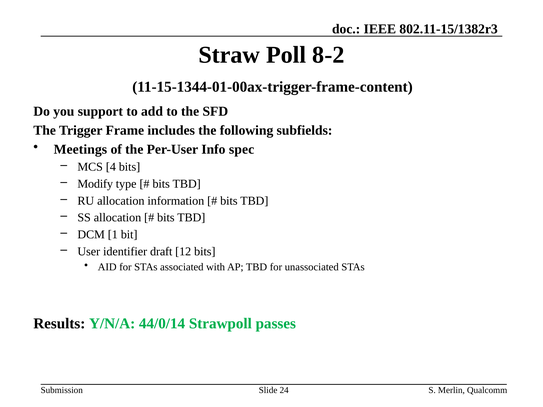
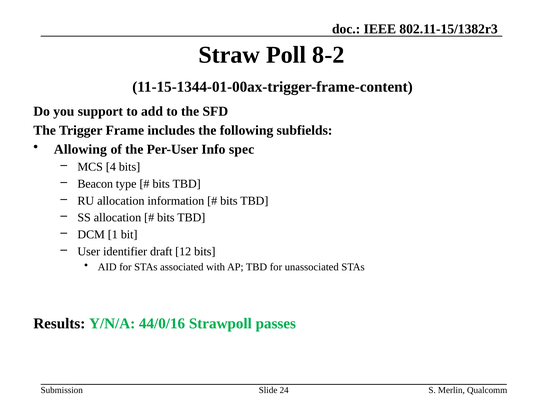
Meetings: Meetings -> Allowing (80, 149)
Modify: Modify -> Beacon (95, 184)
44/0/14: 44/0/14 -> 44/0/16 (162, 324)
